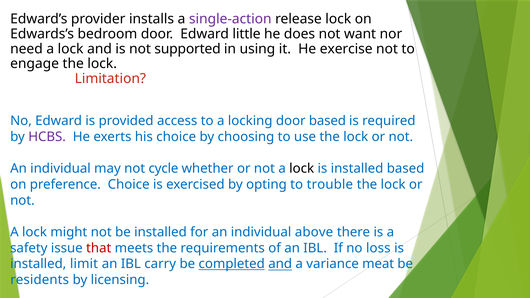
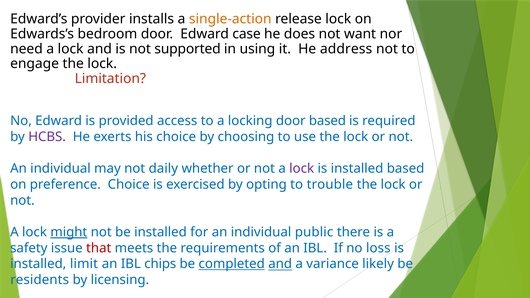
single-action colour: purple -> orange (230, 19)
little: little -> case (247, 34)
exercise: exercise -> address (346, 49)
cycle: cycle -> daily (163, 169)
lock colour: black -> purple (302, 169)
might underline: none -> present (69, 232)
above: above -> public (314, 232)
carry: carry -> chips (160, 264)
meat: meat -> likely (378, 264)
